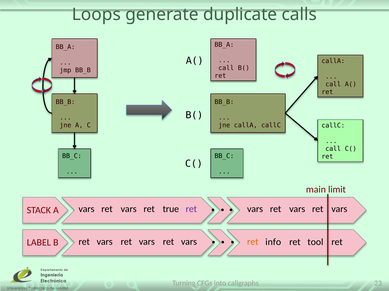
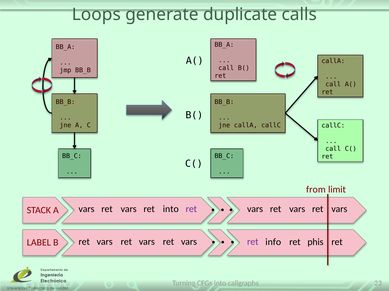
main: main -> from (316, 190)
true: true -> into (171, 209)
ret colour: orange -> purple (253, 242)
tool: tool -> phis (315, 242)
